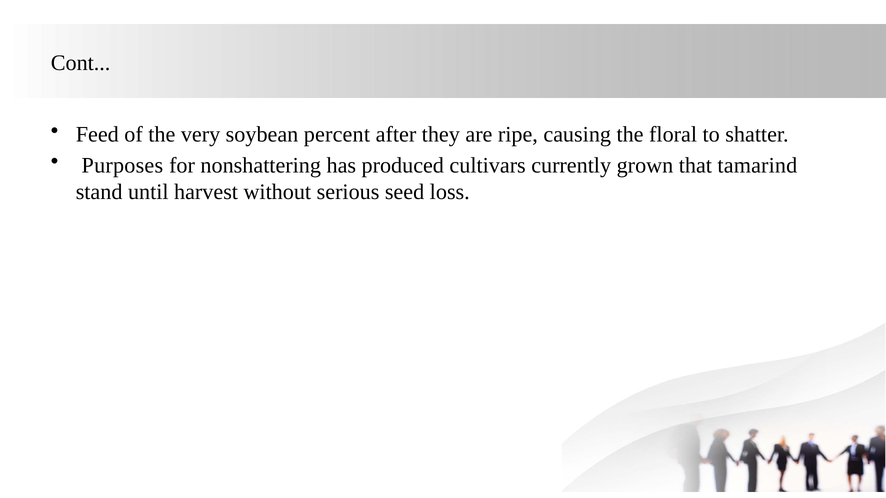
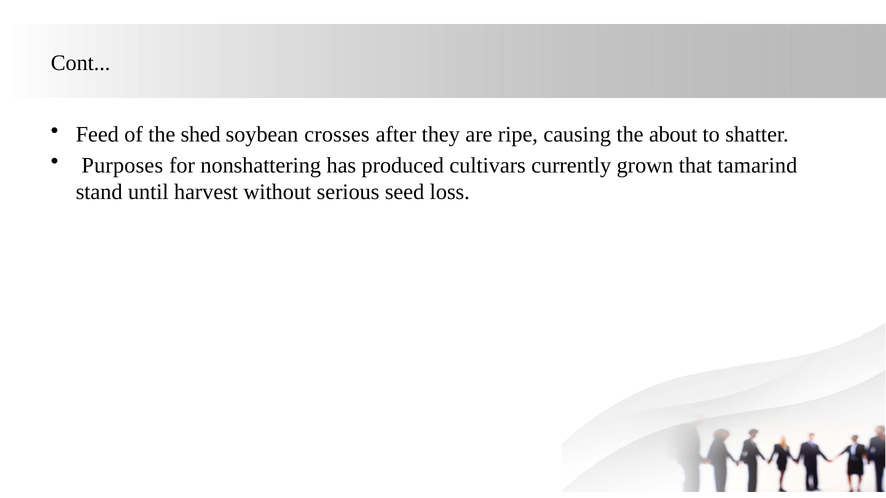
very: very -> shed (201, 134)
percent: percent -> crosses (337, 134)
floral: floral -> about (673, 134)
